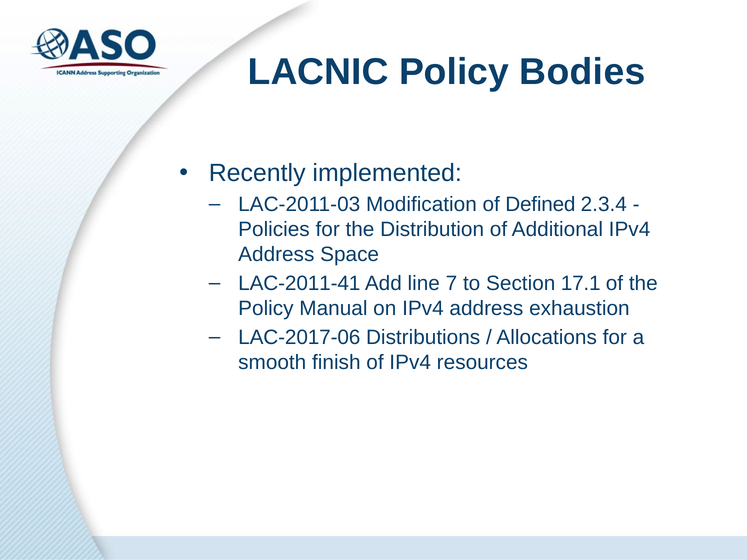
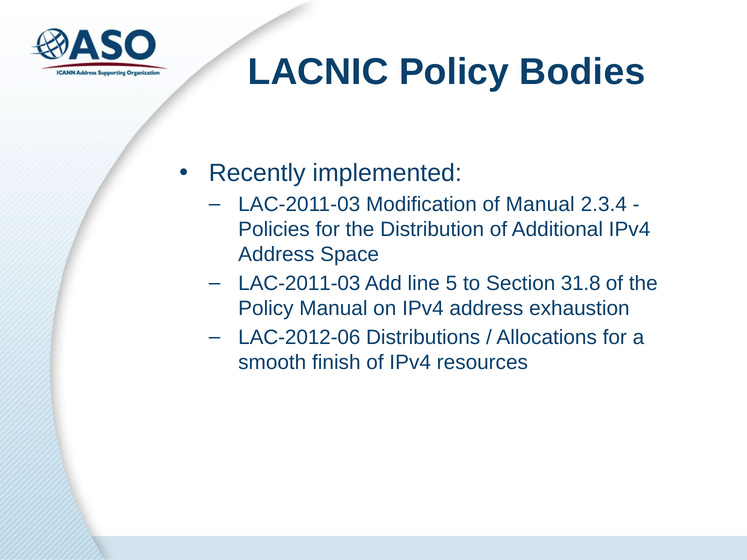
of Defined: Defined -> Manual (540, 205)
LAC-2011-41: LAC-2011-41 -> LAC-2011-03 (299, 284)
7: 7 -> 5 (451, 284)
17.1: 17.1 -> 31.8 (581, 284)
LAC-2017-06: LAC-2017-06 -> LAC-2012-06 (299, 338)
